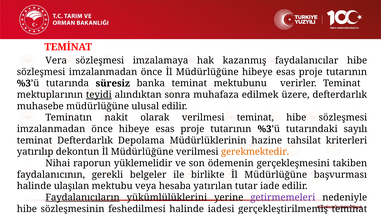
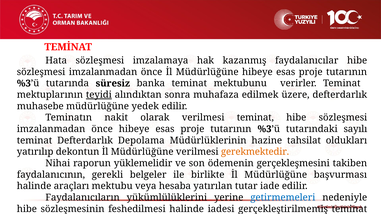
Vera: Vera -> Hata (56, 61)
ulusal: ulusal -> yedek (145, 106)
kriterleri: kriterleri -> oldukları (347, 141)
ulaşılan: ulaşılan -> araçları (72, 186)
Faydalanıcıların underline: present -> none (83, 198)
getirmemeleri colour: purple -> blue (283, 198)
